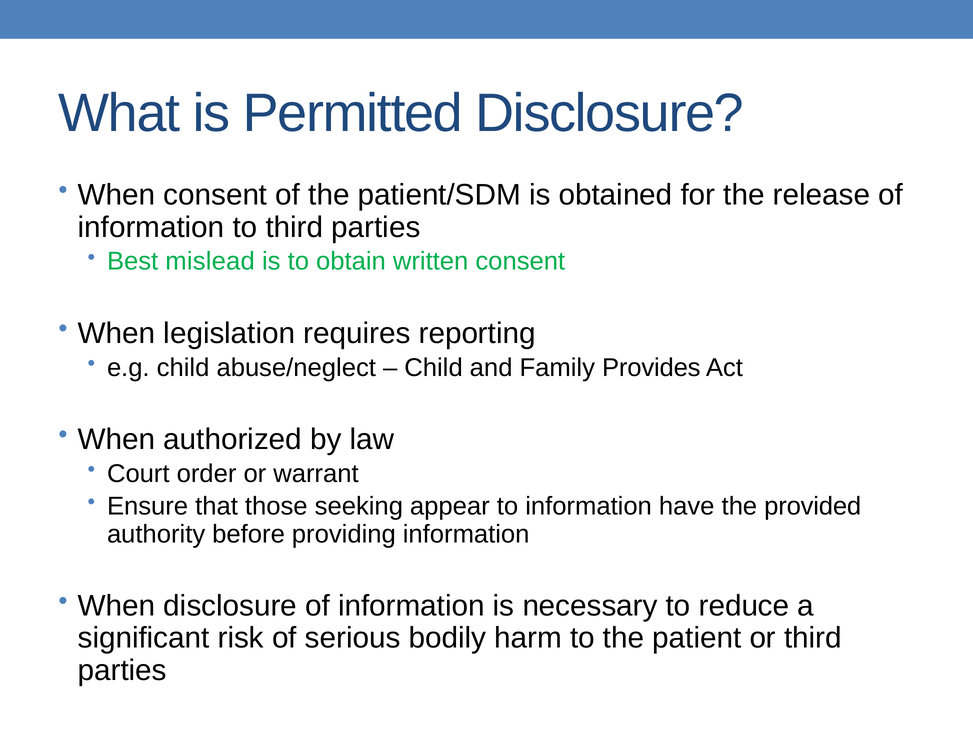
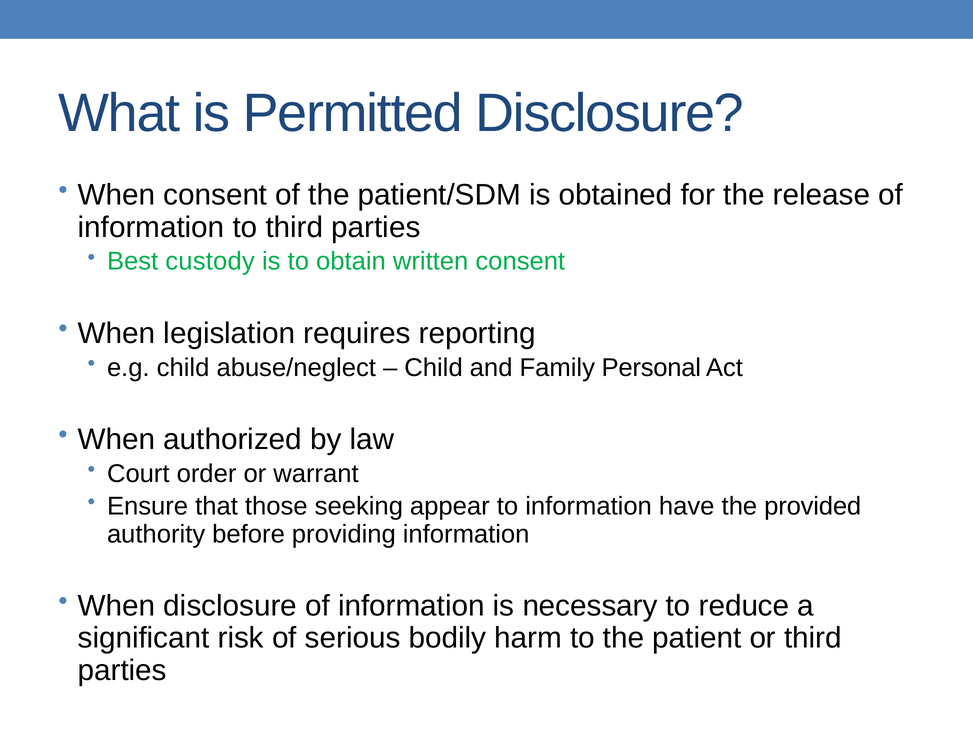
mislead: mislead -> custody (210, 261)
Provides: Provides -> Personal (651, 367)
